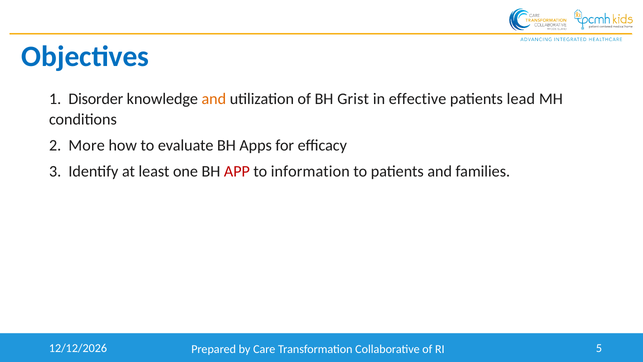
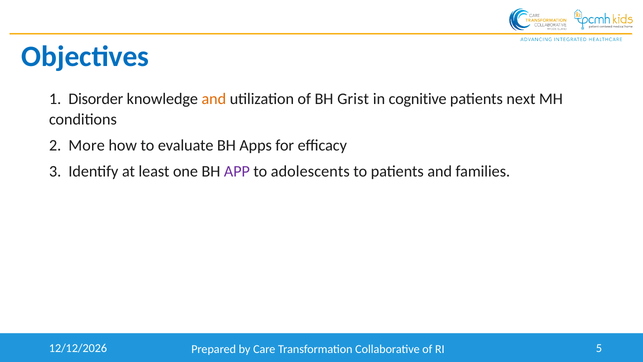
effective: effective -> cognitive (418, 99)
lead: lead -> next (521, 99)
APP colour: red -> purple (237, 171)
information: information -> adolescents (310, 171)
